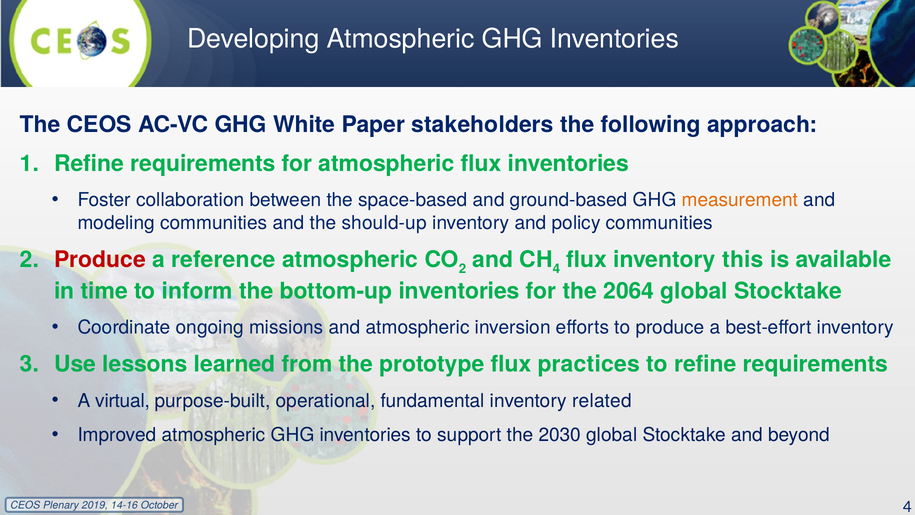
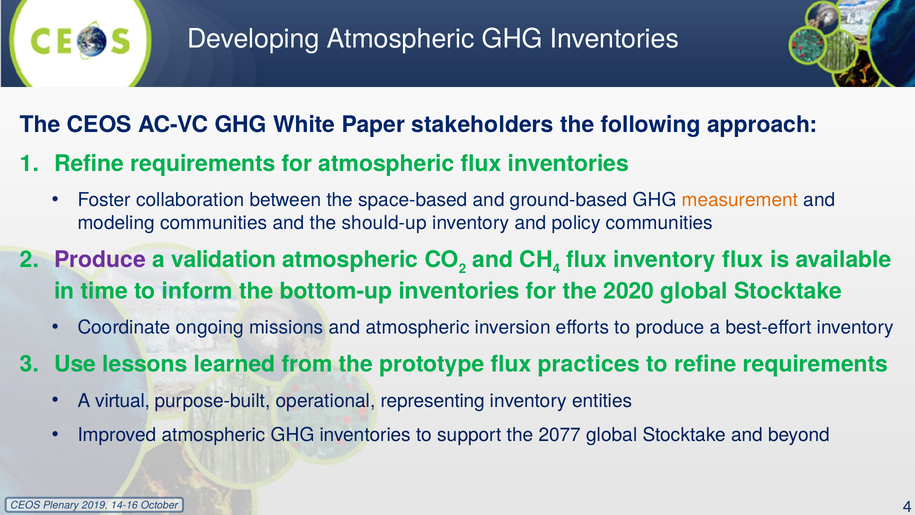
Produce colour: red -> purple (100, 260)
reference: reference -> validation (224, 260)
inventory this: this -> flux (743, 260)
2064: 2064 -> 2020 (629, 291)
fundamental: fundamental -> representing (433, 401)
related: related -> entities (602, 401)
2030: 2030 -> 2077 (560, 435)
